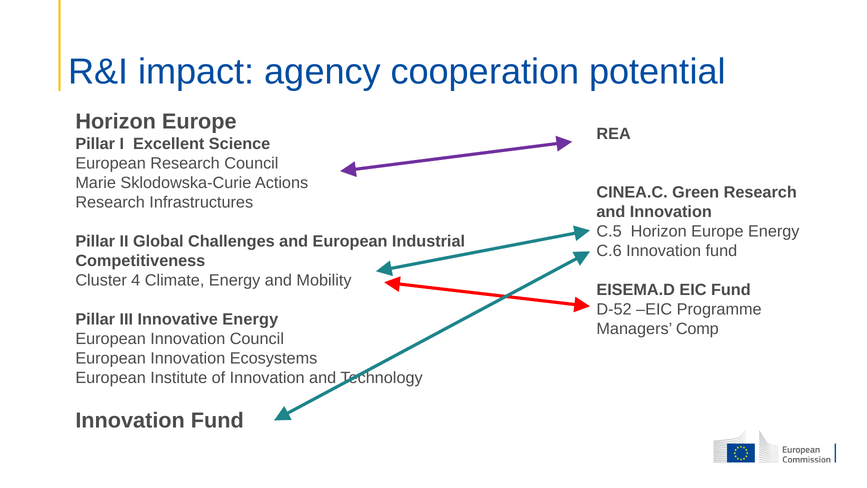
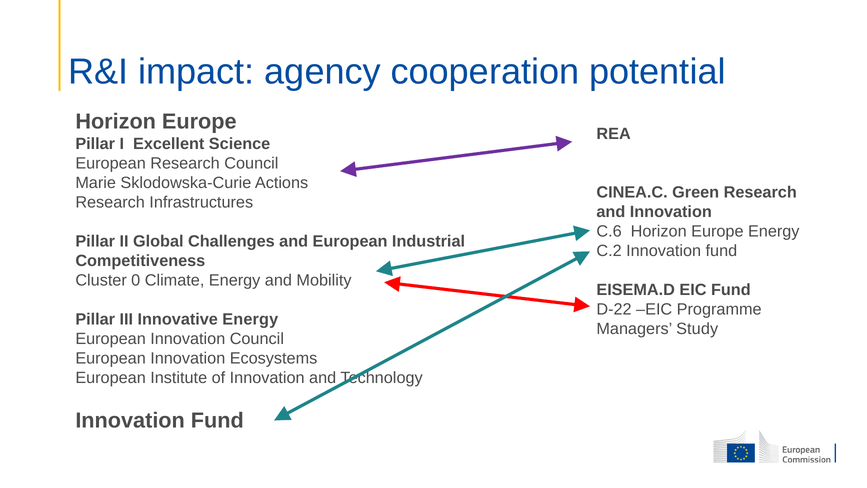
C.5: C.5 -> C.6 (609, 231)
C.6: C.6 -> C.2 (609, 251)
4: 4 -> 0 (136, 280)
D-52: D-52 -> D-22 (614, 309)
Comp: Comp -> Study (697, 329)
